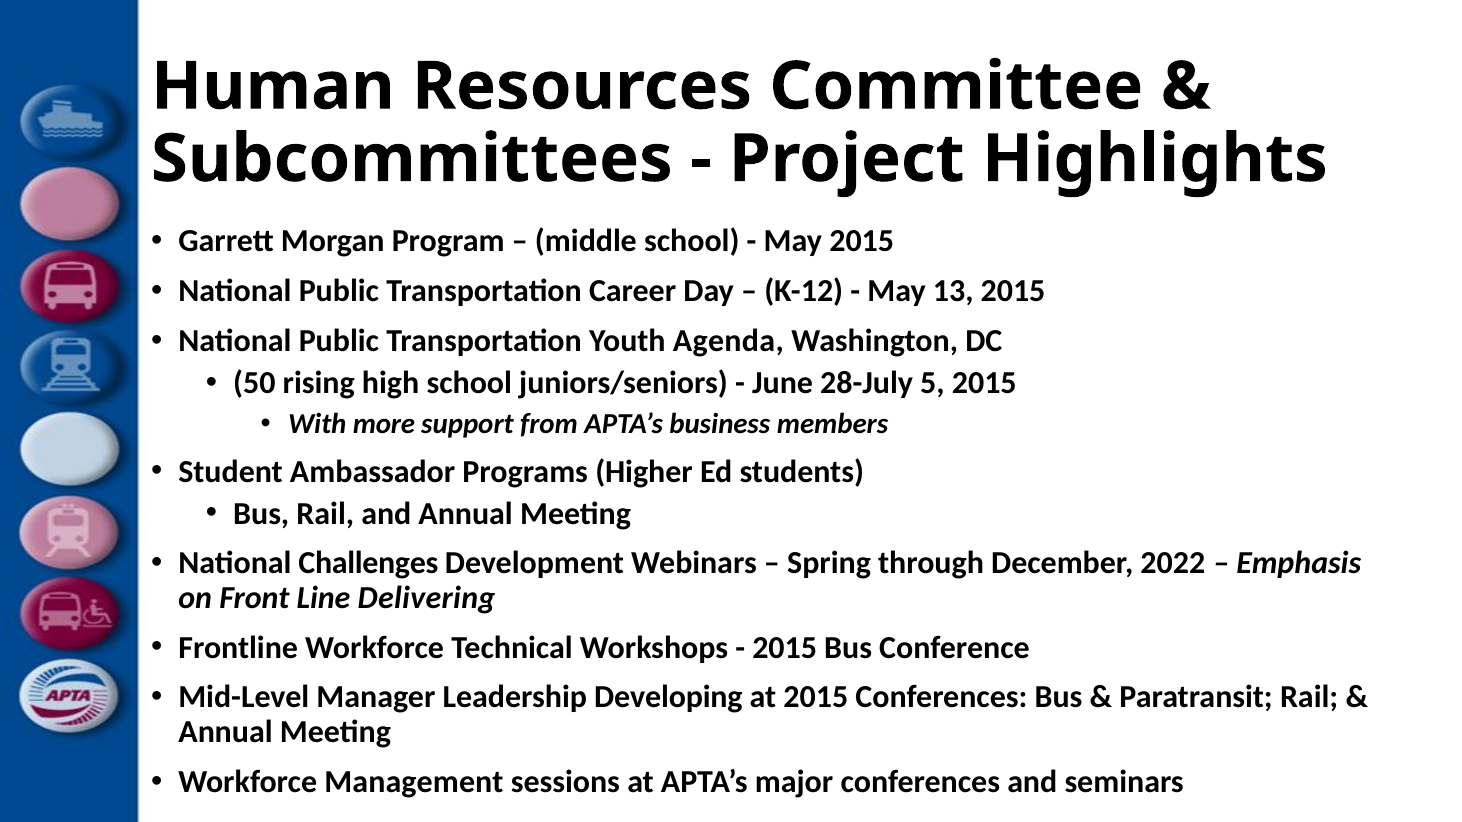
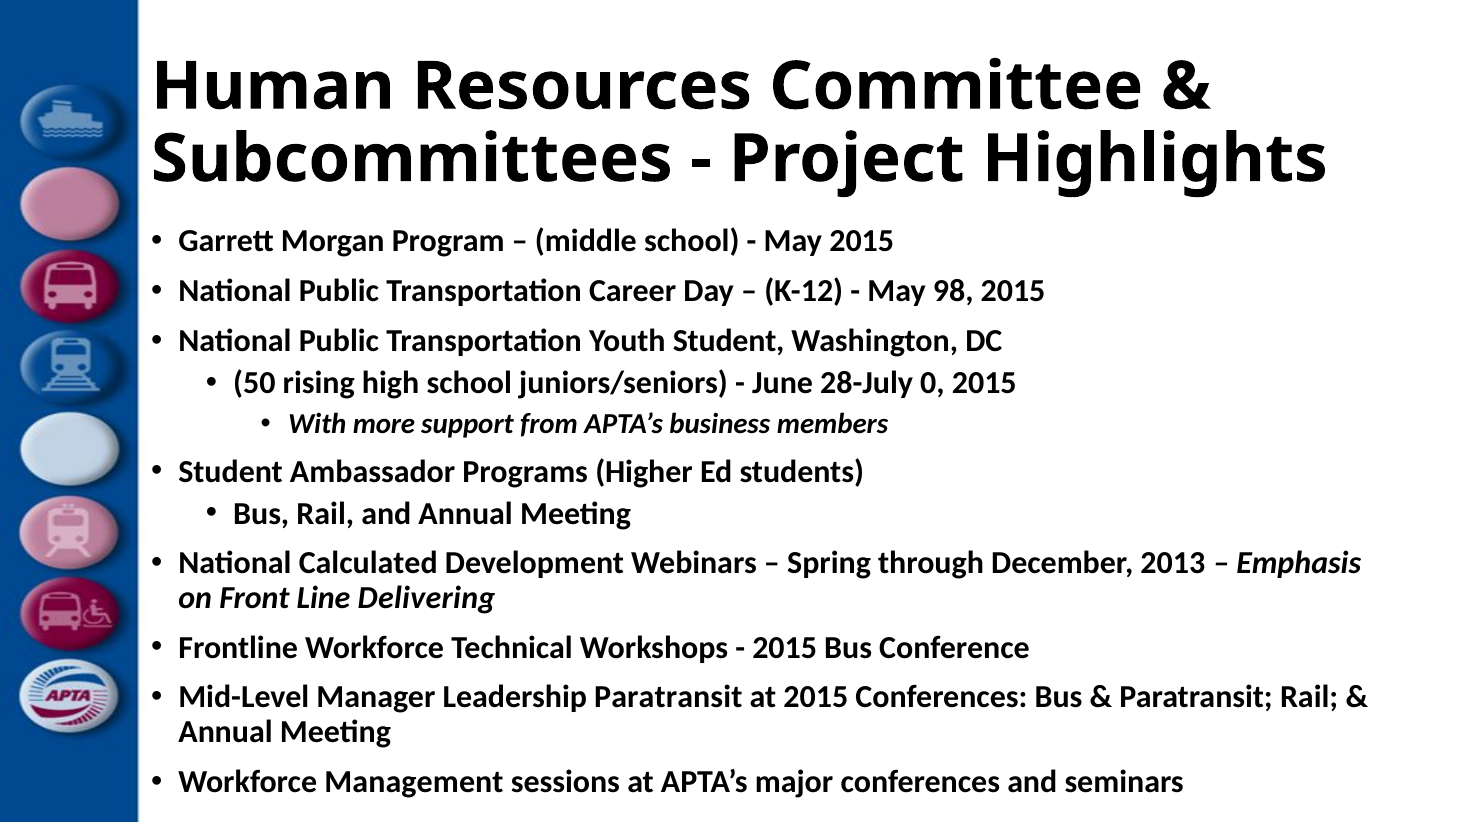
13: 13 -> 98 (953, 291)
Youth Agenda: Agenda -> Student (729, 341)
5: 5 -> 0 (932, 383)
Challenges: Challenges -> Calculated (368, 564)
2022: 2022 -> 2013 (1173, 564)
Leadership Developing: Developing -> Paratransit (668, 698)
